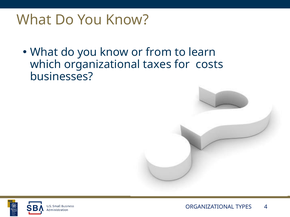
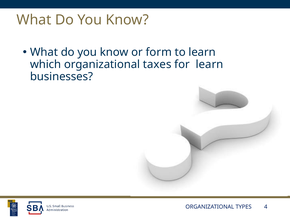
from: from -> form (159, 52)
for costs: costs -> learn (210, 65)
